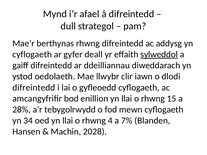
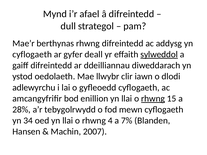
difreintedd: difreintedd -> adlewyrchu (34, 88)
rhwng underline: none -> present (153, 99)
2028: 2028 -> 2007 (95, 132)
